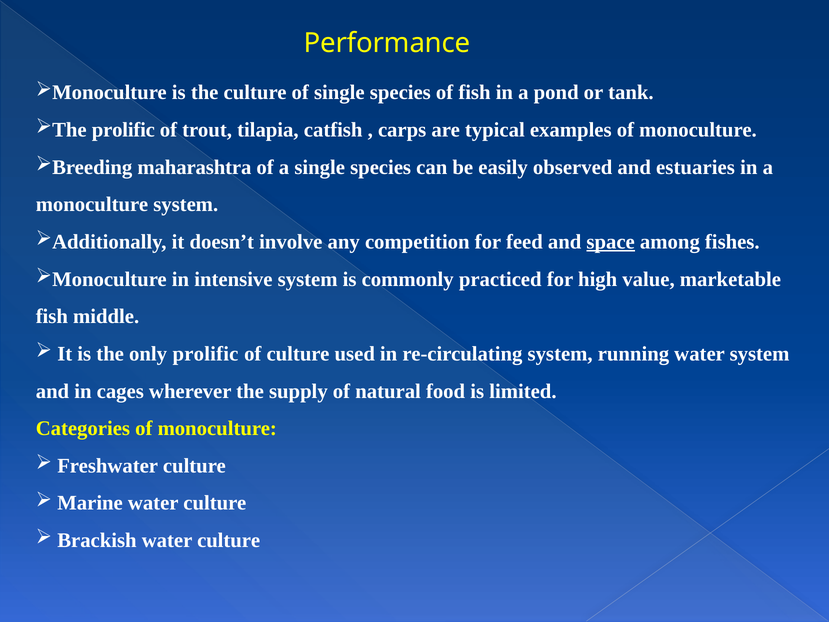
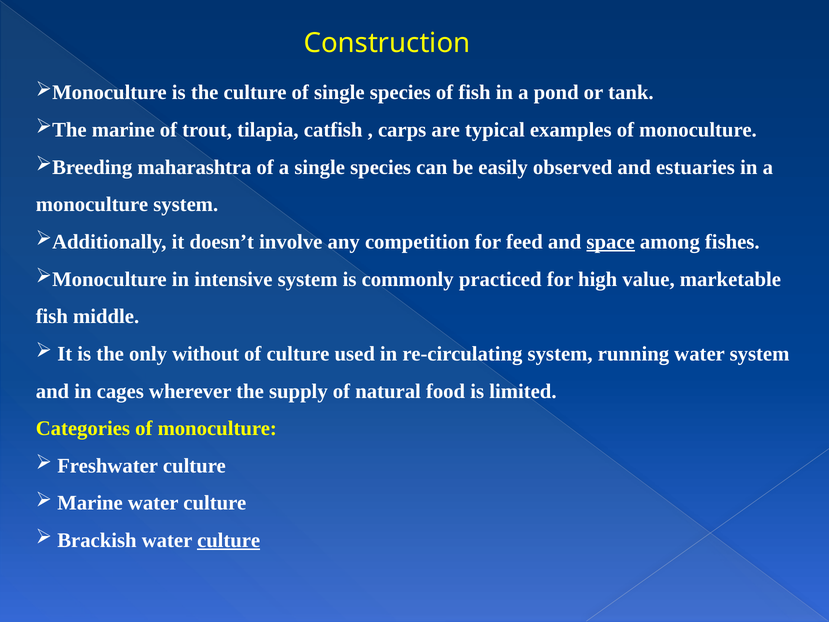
Performance: Performance -> Construction (387, 43)
prolific: prolific -> marine (123, 130)
only prolific: prolific -> without (206, 354)
culture underline: none -> present (229, 540)
